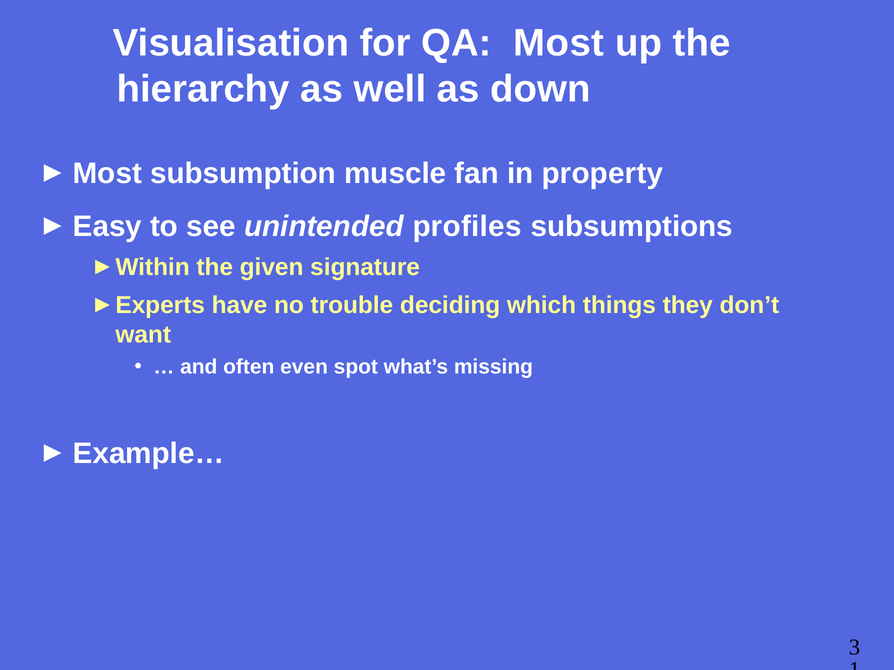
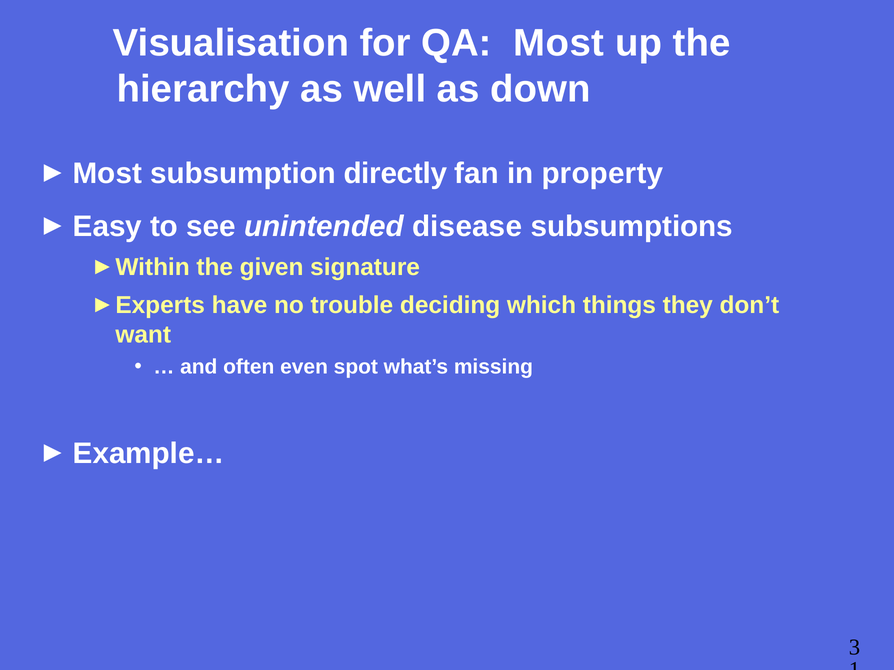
muscle: muscle -> directly (395, 174)
profiles: profiles -> disease (467, 227)
